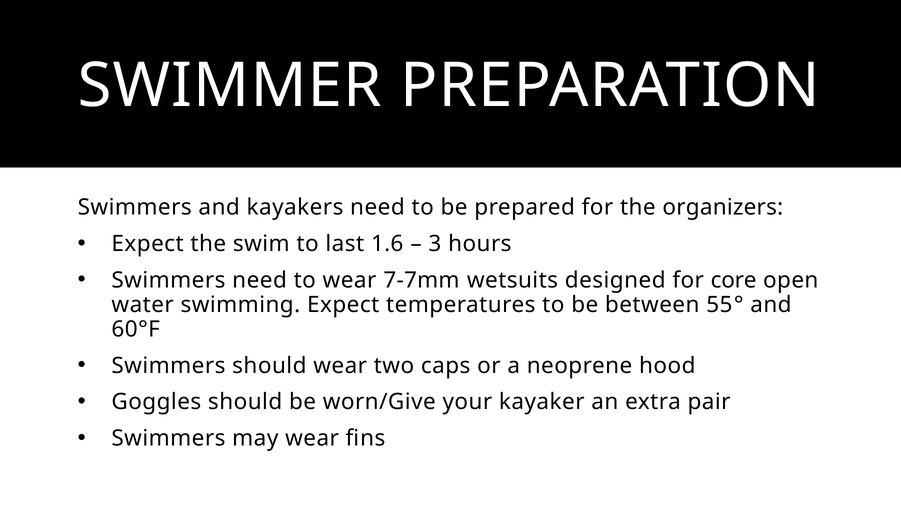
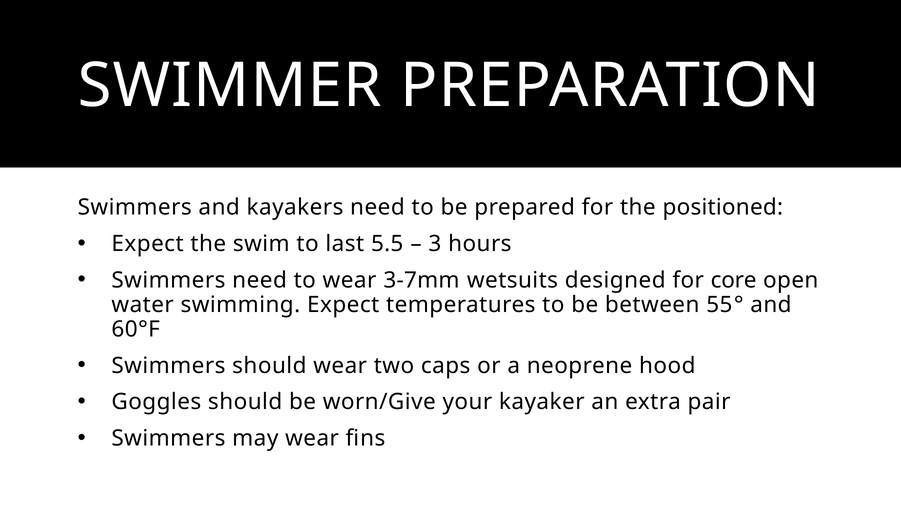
organizers: organizers -> positioned (723, 207)
1.6: 1.6 -> 5.5 (387, 244)
7-7mm: 7-7mm -> 3-7mm (422, 280)
